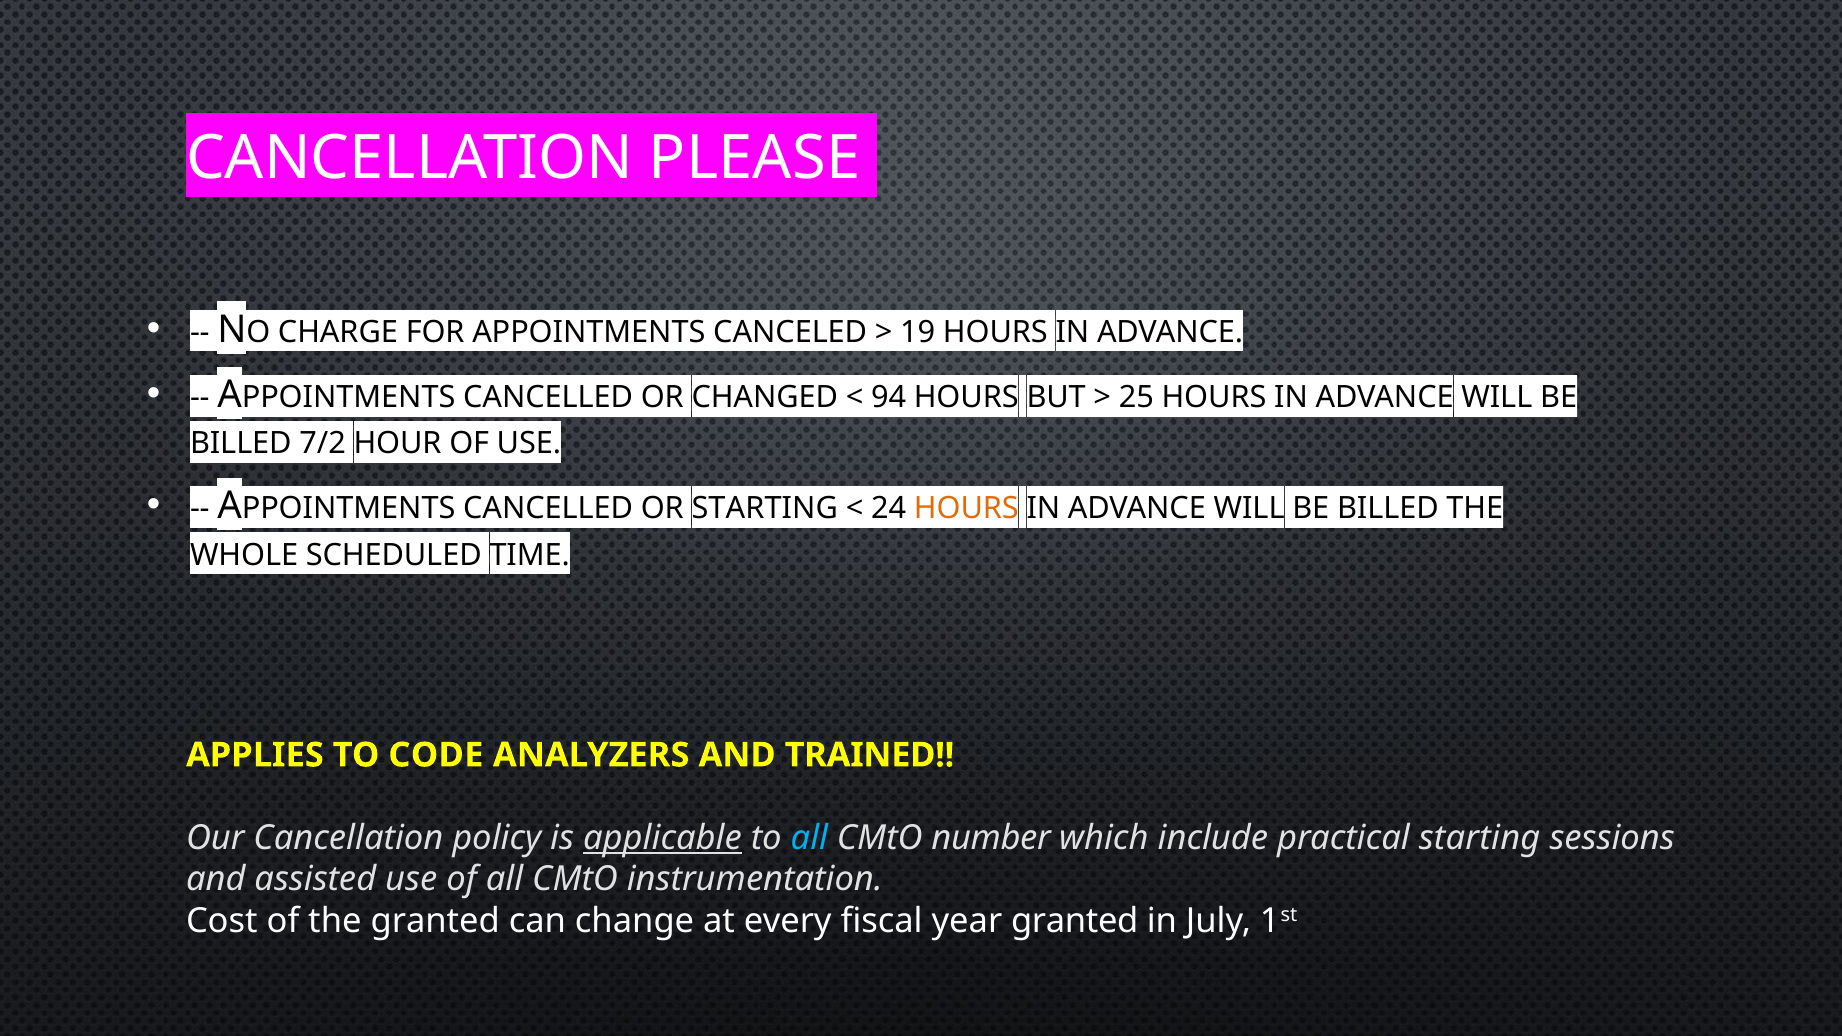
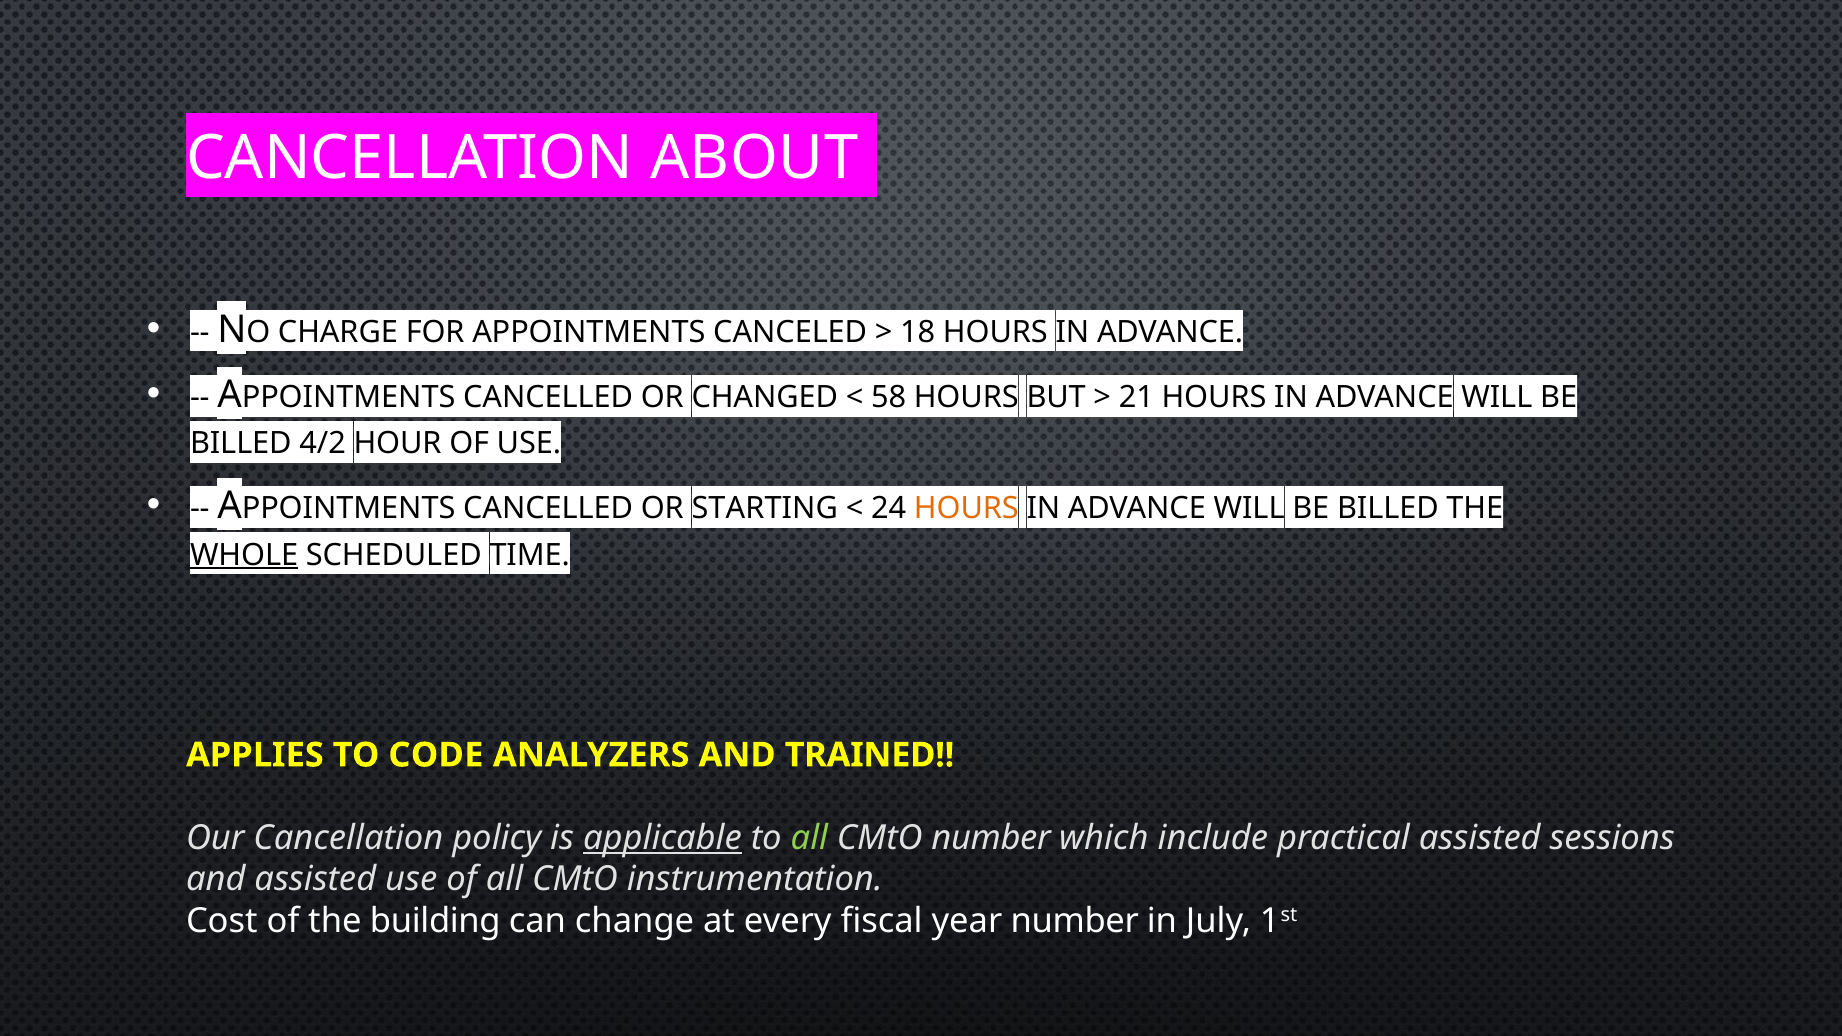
PLEASE: PLEASE -> ABOUT (754, 159)
19: 19 -> 18 (918, 332)
94: 94 -> 58 (889, 398)
25: 25 -> 21 (1136, 398)
7/2: 7/2 -> 4/2 (323, 444)
WHOLE underline: none -> present (244, 555)
all colour: light blue -> light green (809, 838)
practical starting: starting -> assisted (1480, 838)
the granted: granted -> building (435, 921)
year granted: granted -> number (1075, 921)
